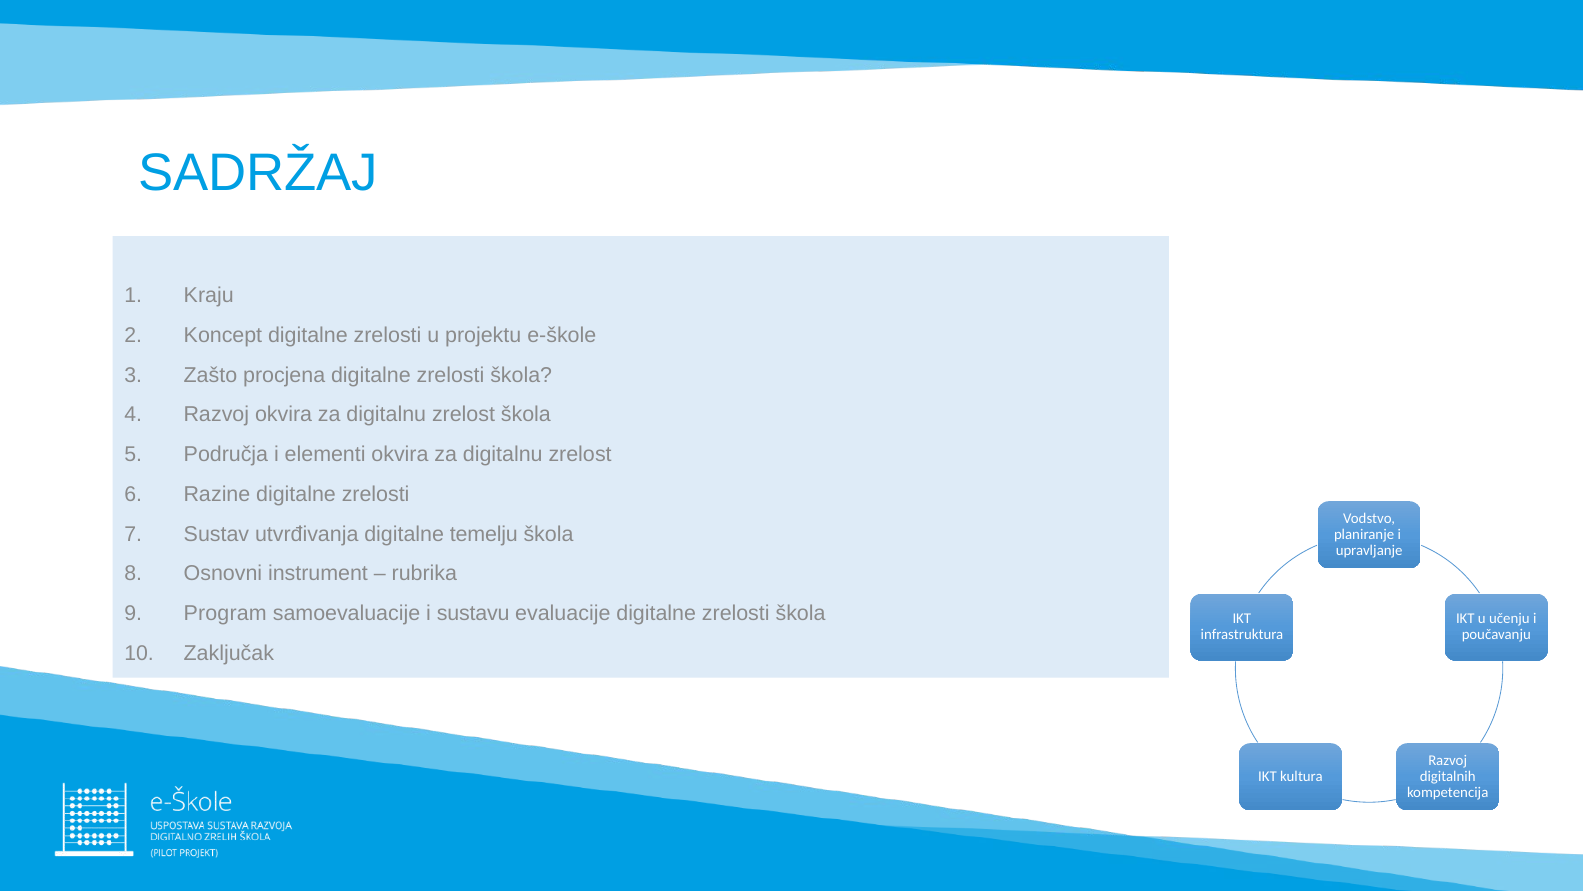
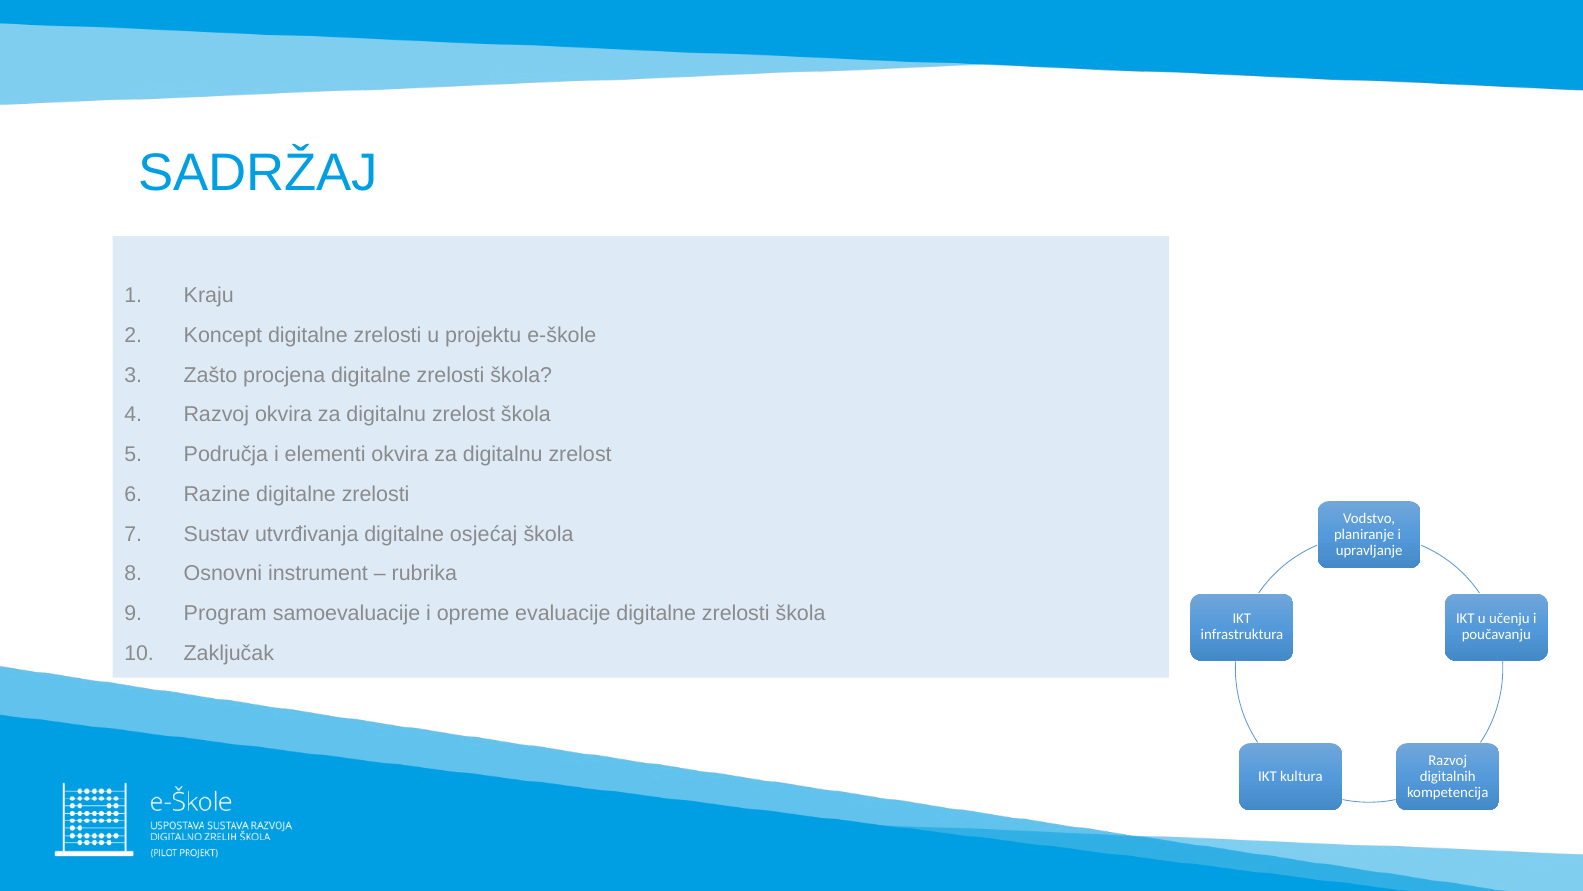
temelju: temelju -> osjećaj (484, 534)
sustavu: sustavu -> opreme (473, 613)
